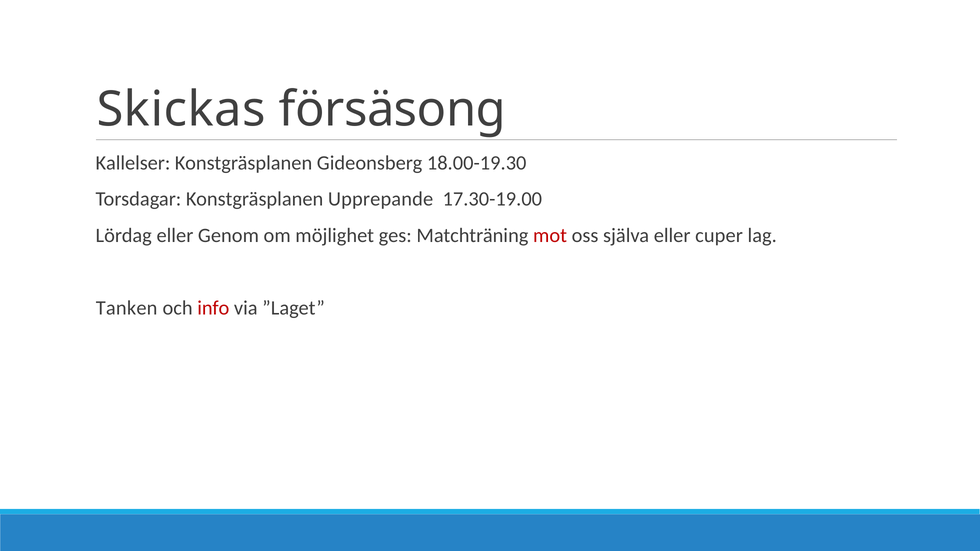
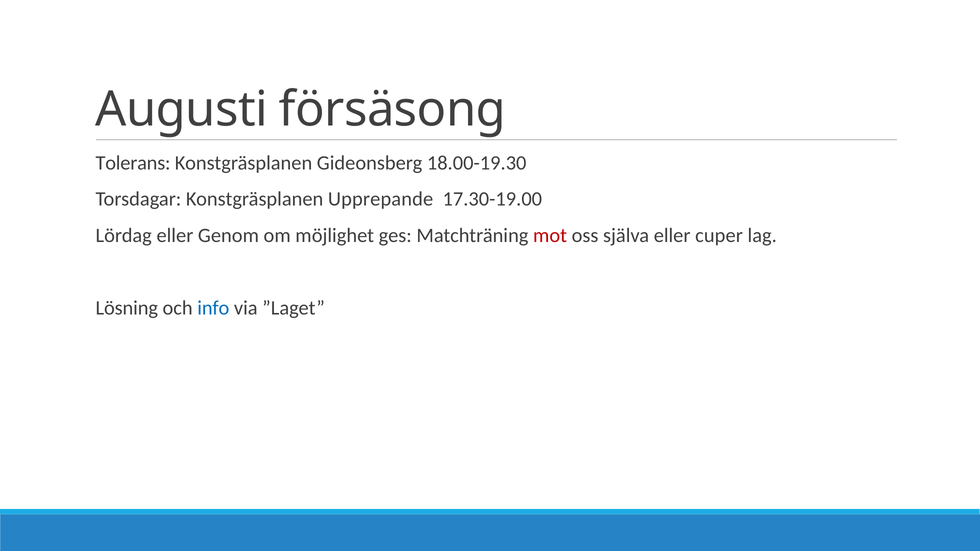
Skickas: Skickas -> Augusti (182, 110)
Kallelser: Kallelser -> Tolerans (133, 163)
Tanken: Tanken -> Lösning (127, 308)
info colour: red -> blue (213, 308)
